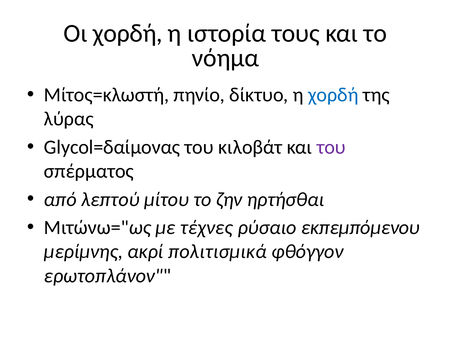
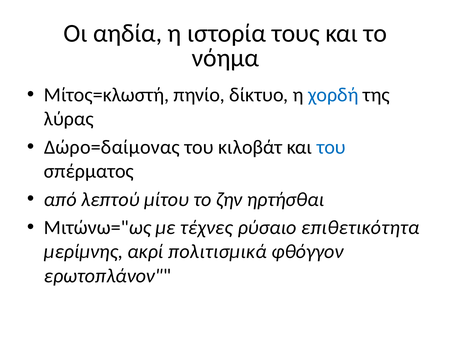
Οι χορδή: χορδή -> αηδία (128, 33)
Glycol=δαίμονας: Glycol=δαίμονας -> Δώρο=δαίμονας (112, 147)
του colour: purple -> blue (331, 147)
εκπεμπόμενου: εκπεμπόμενου -> επιθετικότητα (360, 227)
